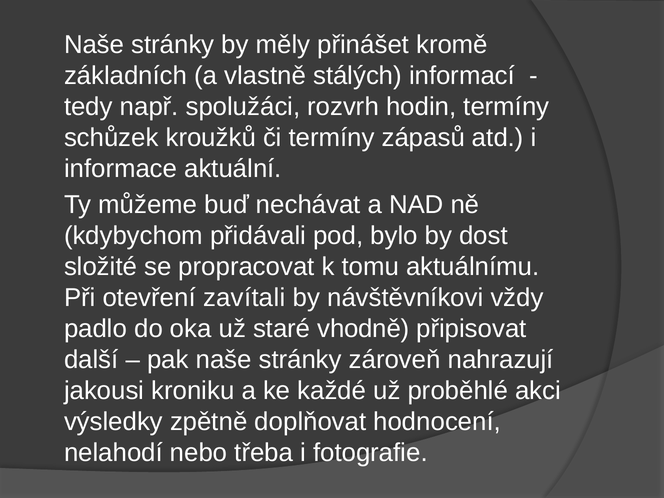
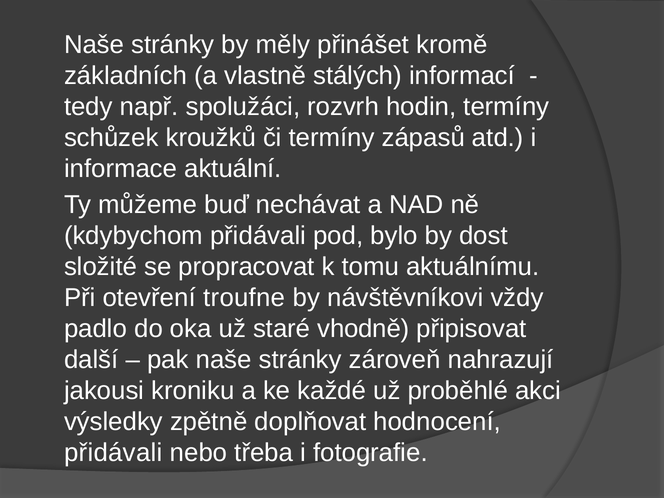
zavítali: zavítali -> troufne (244, 298)
nelahodí: nelahodí -> přidávali (113, 453)
